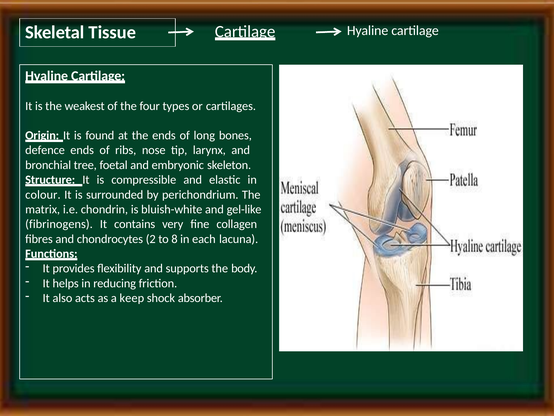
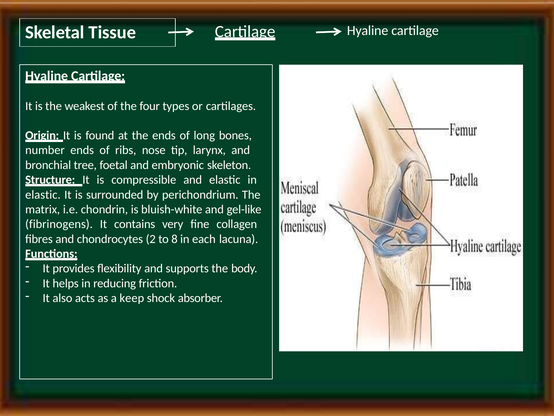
defence: defence -> number (45, 150)
colour: colour -> elastic (43, 194)
